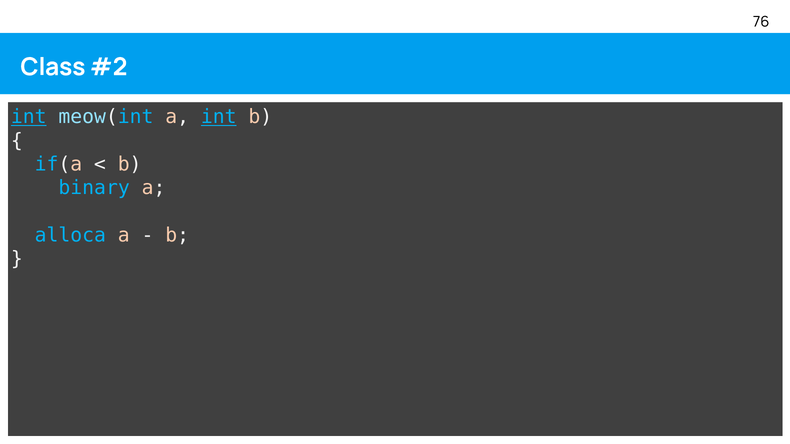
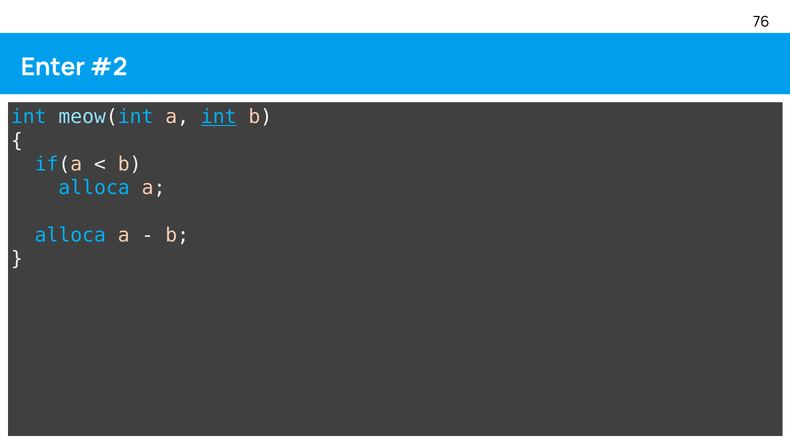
Class: Class -> Enter (53, 67)
int underline: present -> none (29, 117)
binary: binary -> alloca (94, 188)
